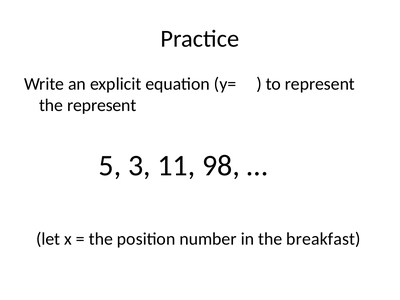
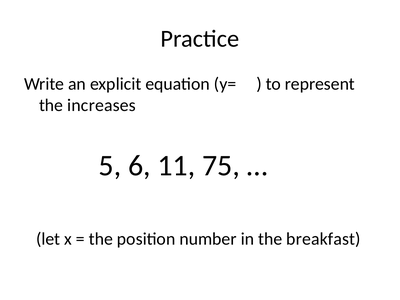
the represent: represent -> increases (102, 105)
3: 3 -> 6 (139, 166)
98: 98 -> 75 (221, 166)
